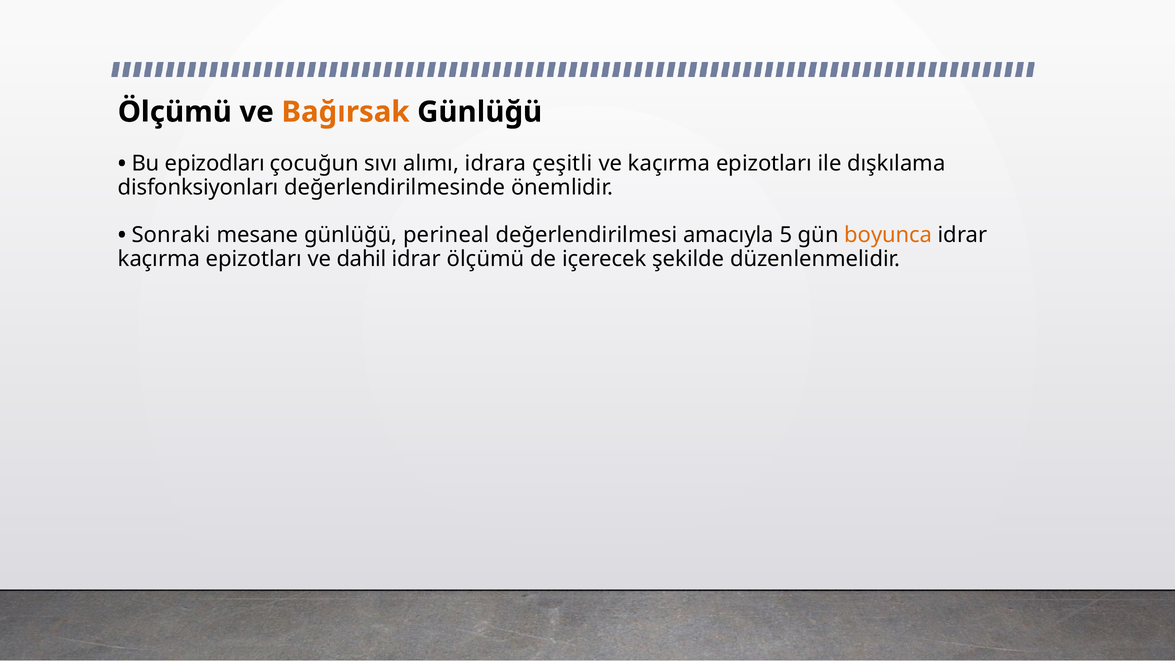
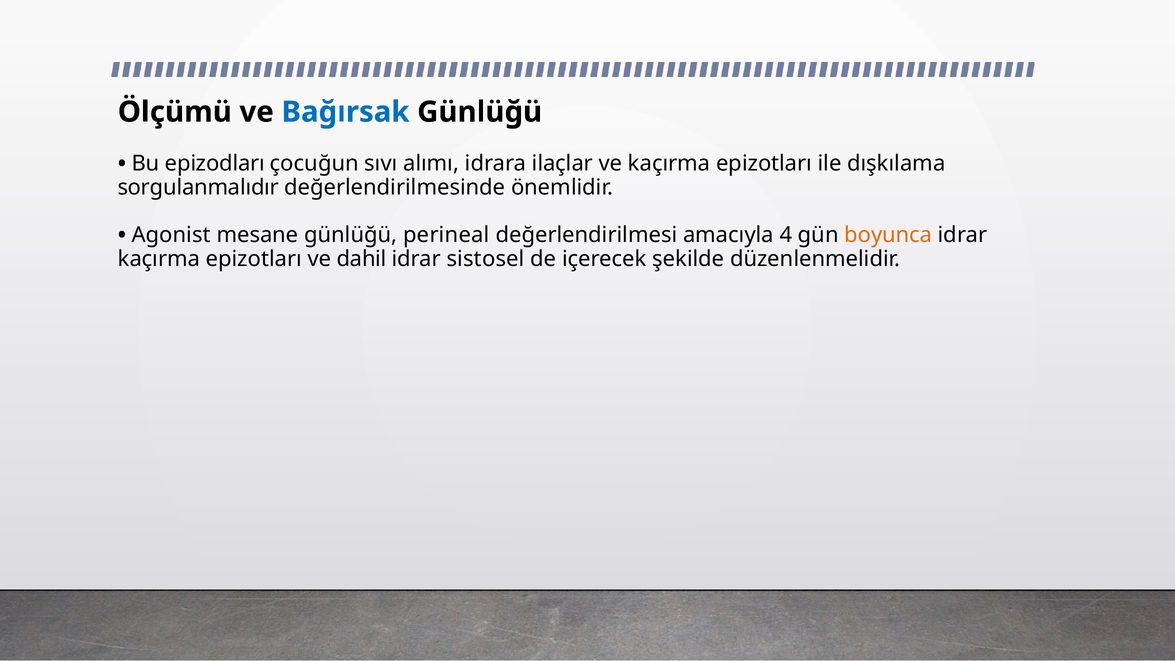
Bağırsak colour: orange -> blue (346, 112)
çeşitli: çeşitli -> ilaçlar (562, 164)
disfonksiyonları: disfonksiyonları -> sorgulanmalıdır (198, 187)
Sonraki: Sonraki -> Agonist (171, 235)
5: 5 -> 4 (786, 235)
idrar ölçümü: ölçümü -> sistosel (486, 259)
